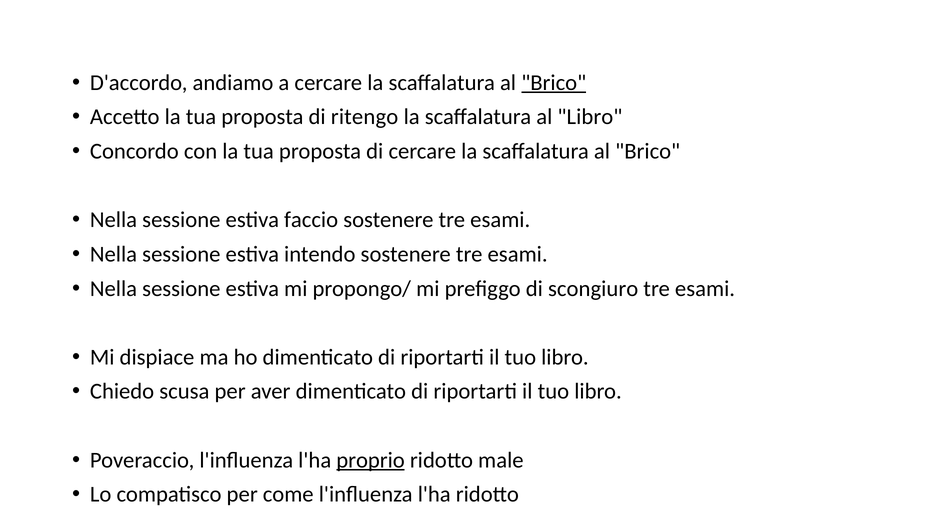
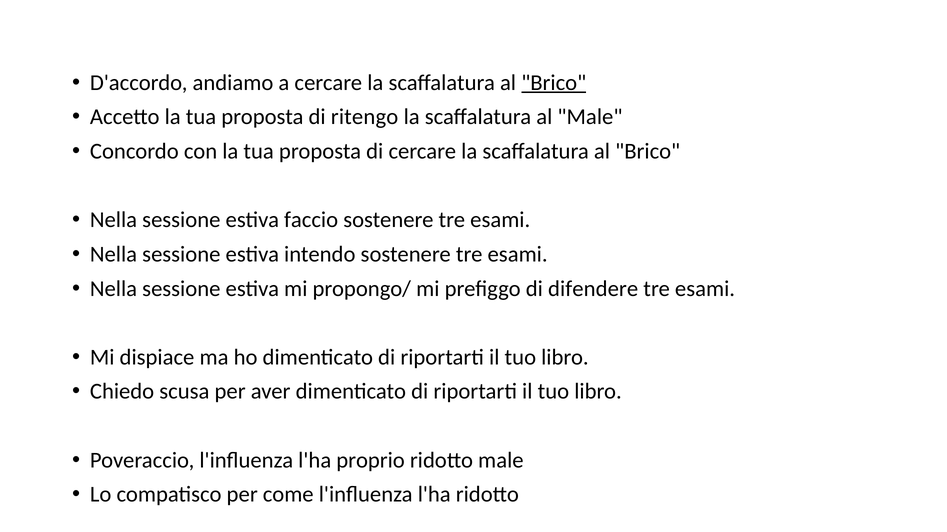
al Libro: Libro -> Male (590, 117)
scongiuro: scongiuro -> difendere (593, 289)
proprio underline: present -> none (371, 461)
